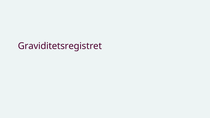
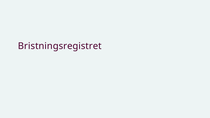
Graviditetsregistret: Graviditetsregistret -> Bristningsregistret (60, 46)
